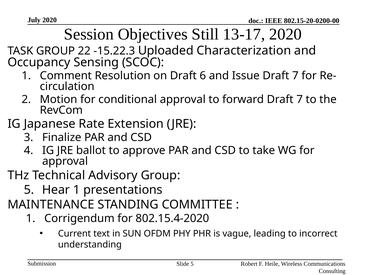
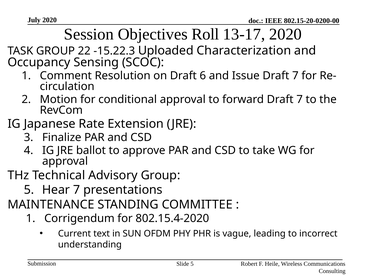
Still: Still -> Roll (205, 34)
Hear 1: 1 -> 7 (77, 190)
